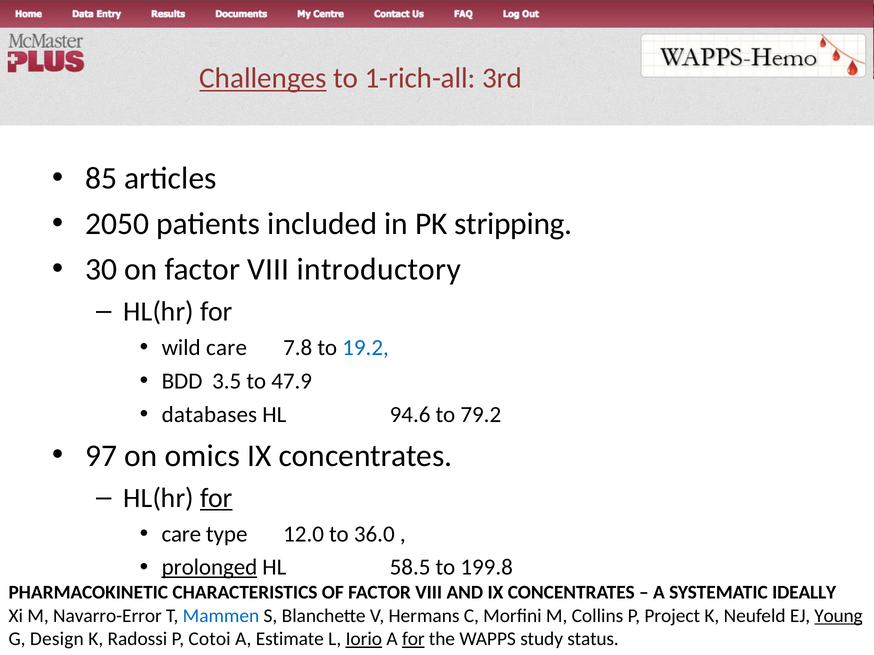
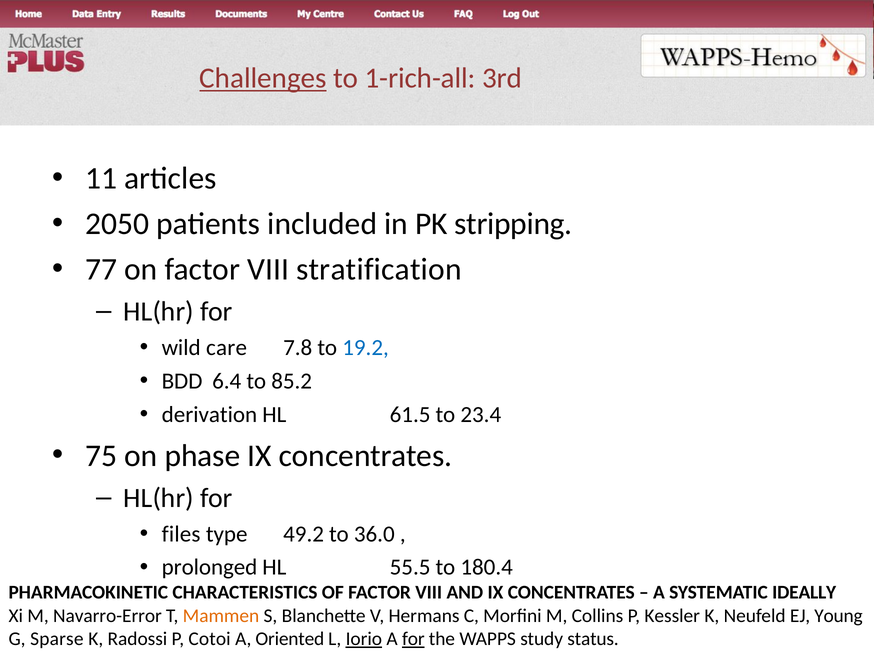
85: 85 -> 11 (101, 178)
30: 30 -> 77 (101, 270)
introductory: introductory -> stratification (379, 270)
3.5: 3.5 -> 6.4 (227, 381)
47.9: 47.9 -> 85.2 (292, 381)
databases: databases -> derivation (209, 415)
94.6: 94.6 -> 61.5 (410, 415)
79.2: 79.2 -> 23.4 (481, 415)
97: 97 -> 75 (101, 456)
omics: omics -> phase (202, 456)
for underline: present -> none (216, 498)
care: care -> files (181, 534)
12.0: 12.0 -> 49.2 (304, 534)
prolonged underline: present -> none (209, 568)
58.5: 58.5 -> 55.5 (410, 568)
199.8: 199.8 -> 180.4 (487, 568)
Mammen colour: blue -> orange (221, 616)
Project: Project -> Kessler (672, 616)
Young underline: present -> none (838, 616)
Design: Design -> Sparse (57, 639)
Estimate: Estimate -> Oriented (290, 639)
